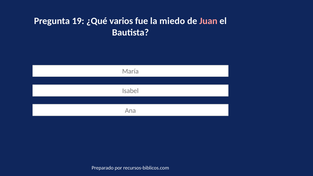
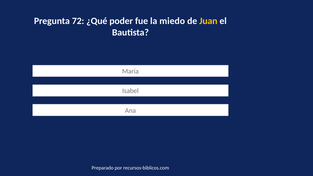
19: 19 -> 72 (78, 21)
varios: varios -> poder (121, 21)
Juan colour: pink -> yellow (208, 21)
